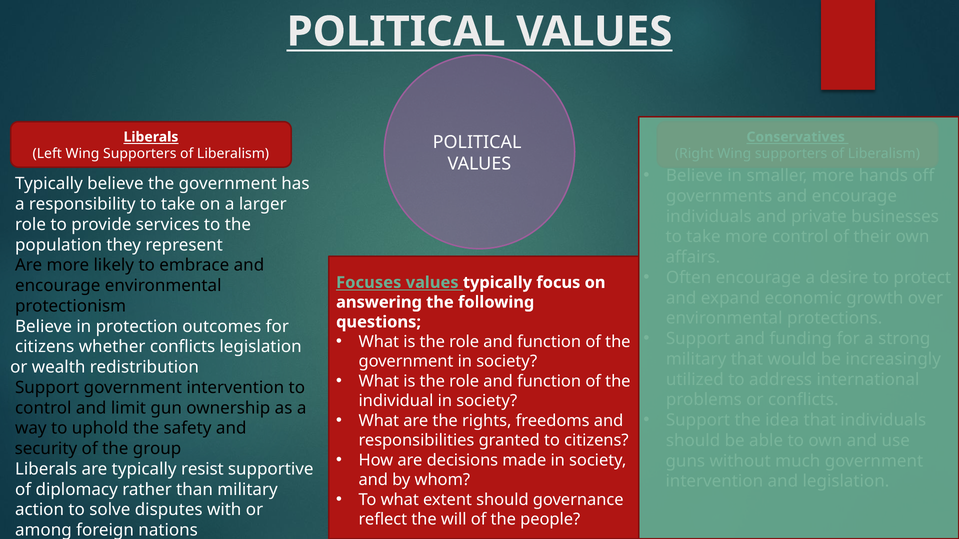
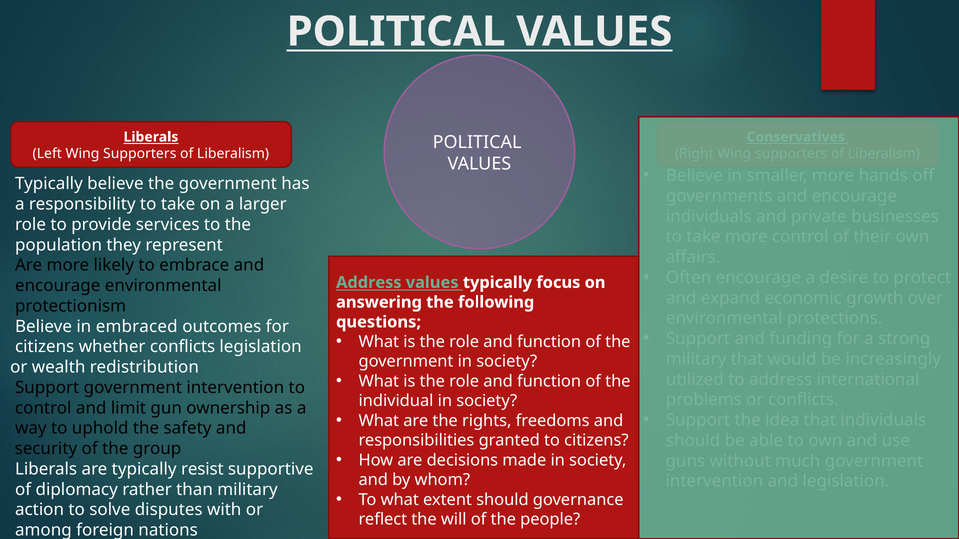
Focuses: Focuses -> Address (369, 283)
protection: protection -> embraced (137, 327)
